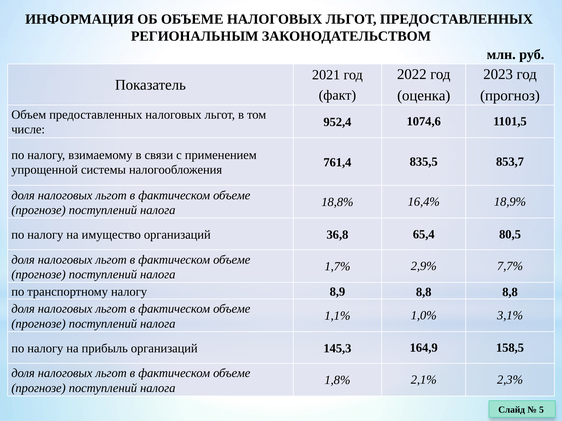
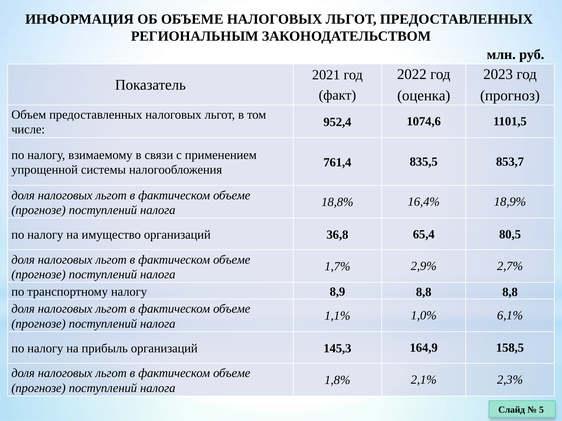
7,7%: 7,7% -> 2,7% (510, 267)
3,1%: 3,1% -> 6,1% (510, 316)
